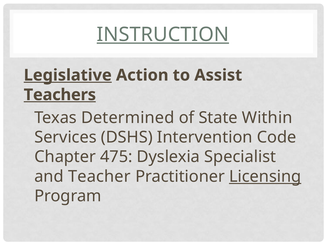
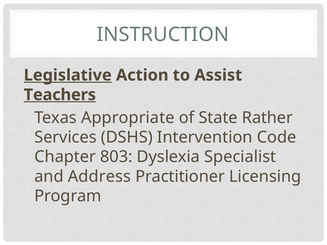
INSTRUCTION underline: present -> none (163, 35)
Determined: Determined -> Appropriate (128, 118)
Within: Within -> Rather (267, 118)
475: 475 -> 803 (116, 157)
Teacher: Teacher -> Address (99, 177)
Licensing underline: present -> none (265, 177)
